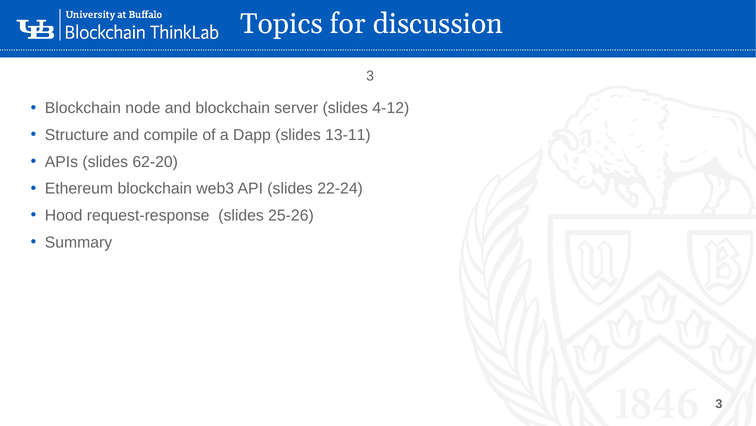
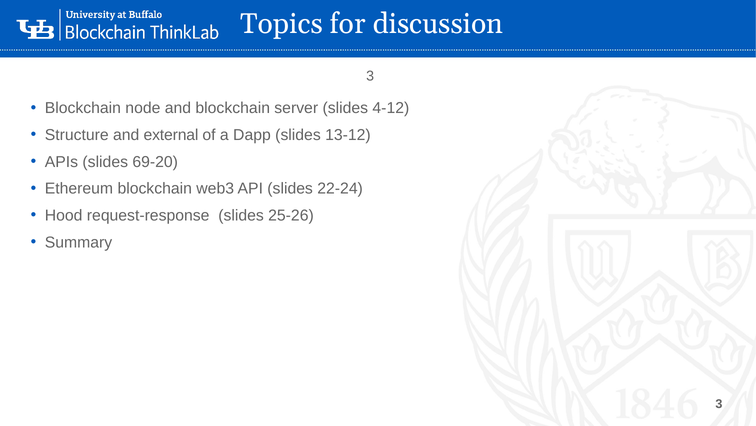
compile: compile -> external (171, 135)
13-11: 13-11 -> 13-12 (348, 135)
62-20: 62-20 -> 69-20 (155, 162)
